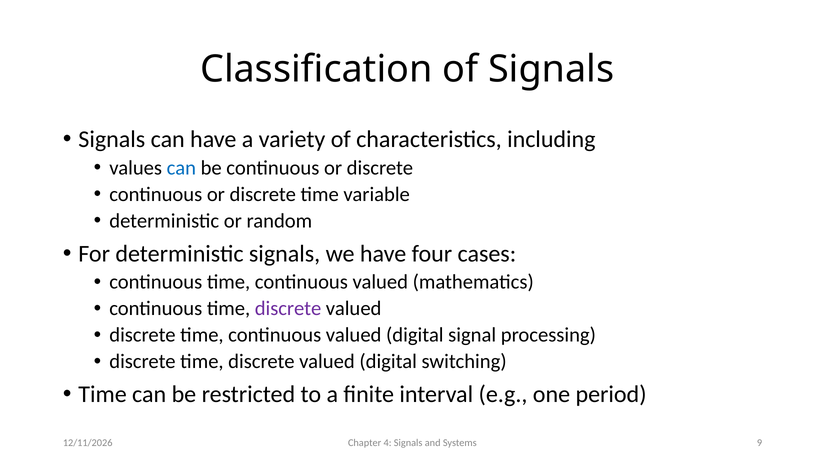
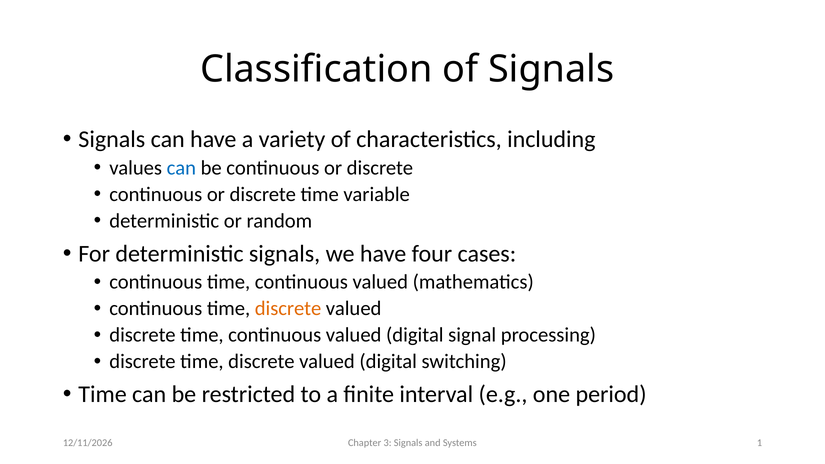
discrete colour: purple -> orange (288, 309)
4: 4 -> 3 (388, 443)
9: 9 -> 1 (760, 443)
